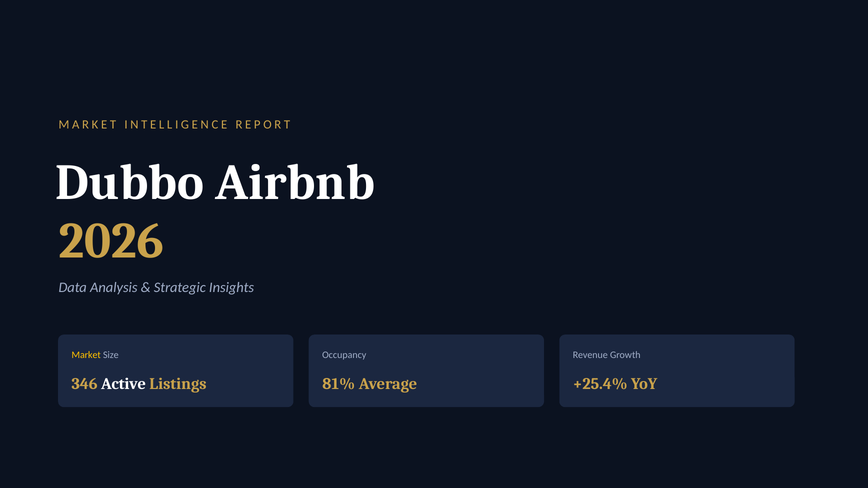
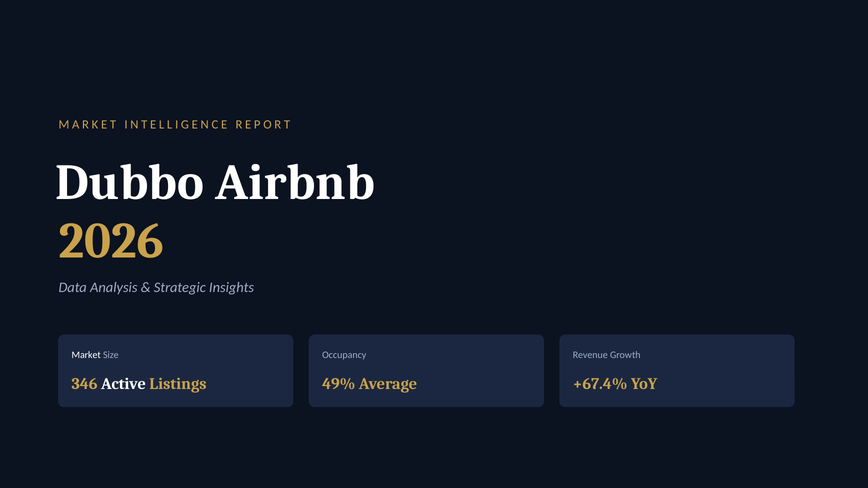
Market colour: yellow -> white (86, 355)
81%: 81% -> 49% (339, 384)
+25.4%: +25.4% -> +67.4% (600, 384)
